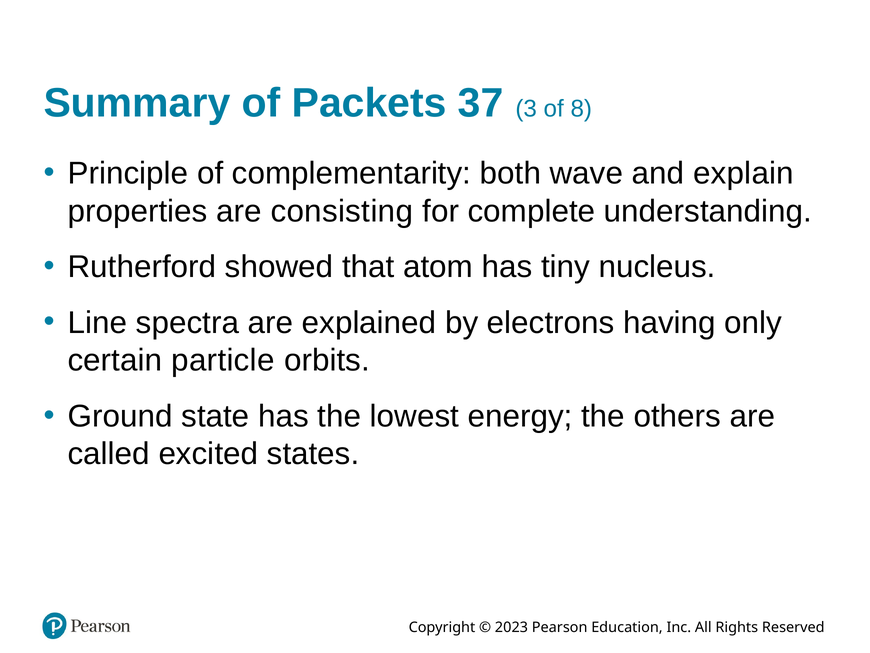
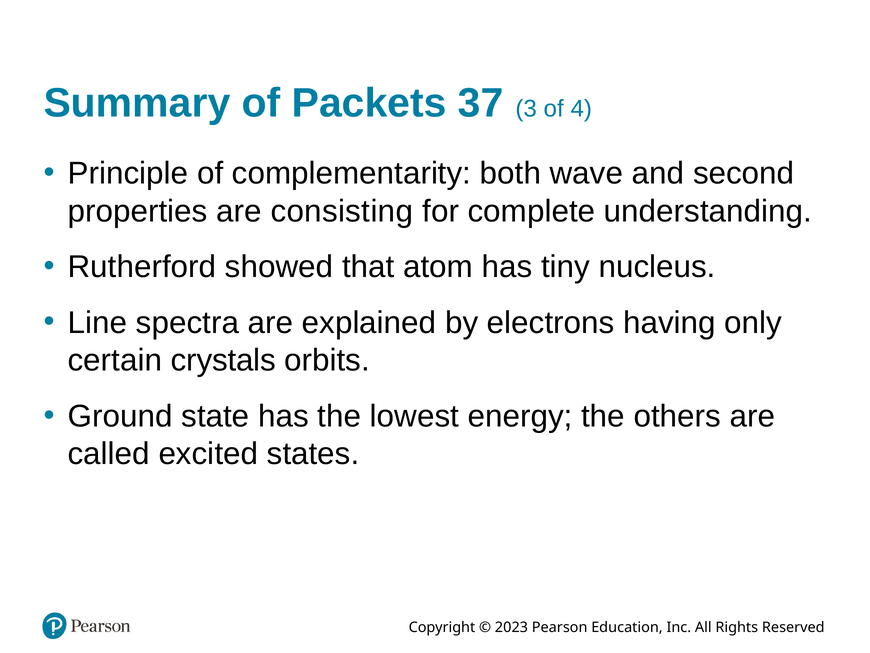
8: 8 -> 4 (581, 109)
explain: explain -> second (744, 173)
particle: particle -> crystals (223, 360)
